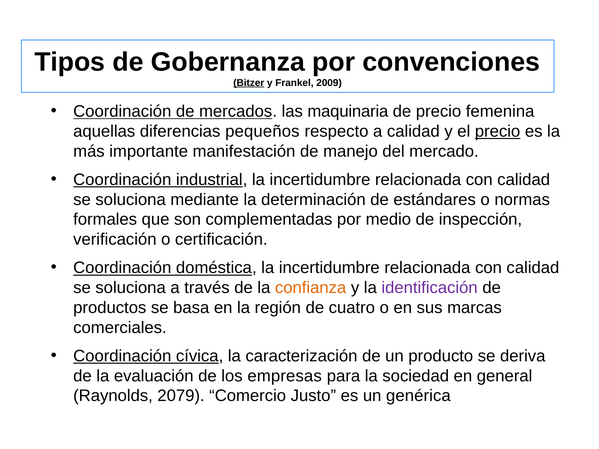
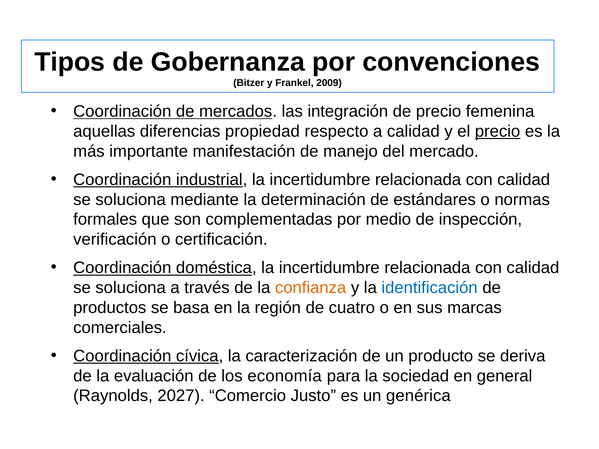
Bitzer underline: present -> none (249, 83)
maquinaria: maquinaria -> integración (348, 111)
pequeños: pequeños -> propiedad (262, 131)
identificación colour: purple -> blue (430, 288)
empresas: empresas -> economía (285, 376)
2079: 2079 -> 2027 (181, 396)
